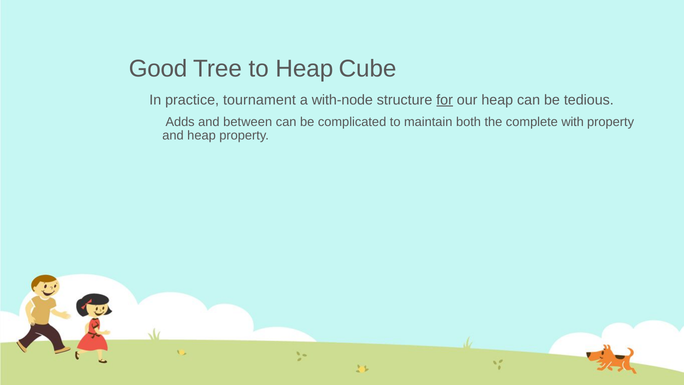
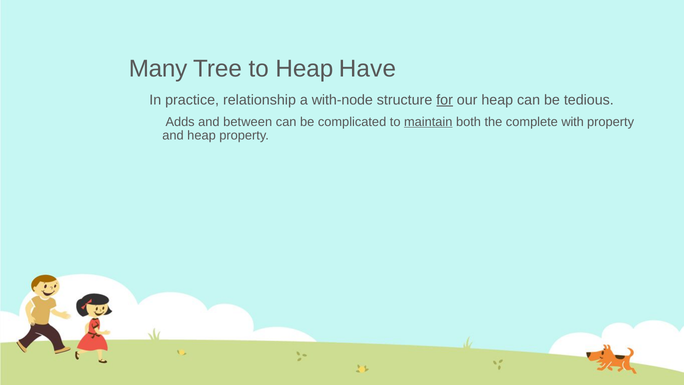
Good: Good -> Many (158, 69)
Cube: Cube -> Have (367, 69)
tournament: tournament -> relationship (259, 100)
maintain underline: none -> present (428, 122)
